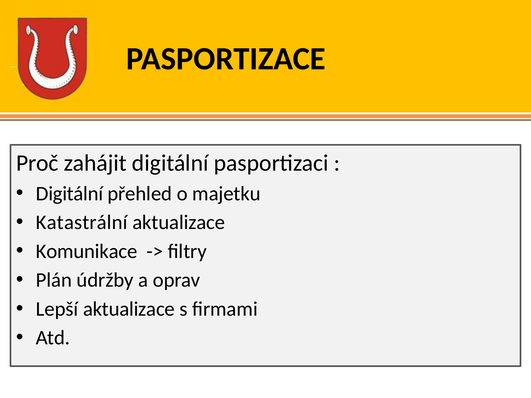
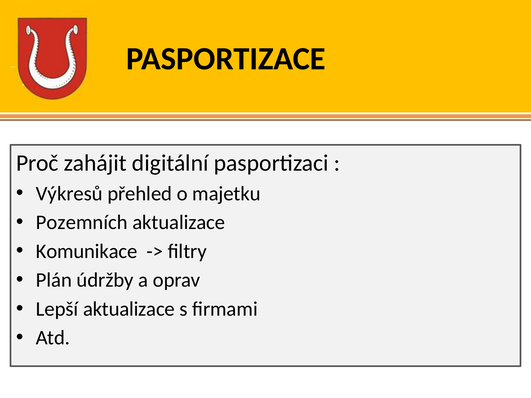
Digitální: Digitální -> Výkresů (69, 194)
Katastrální: Katastrální -> Pozemních (82, 223)
